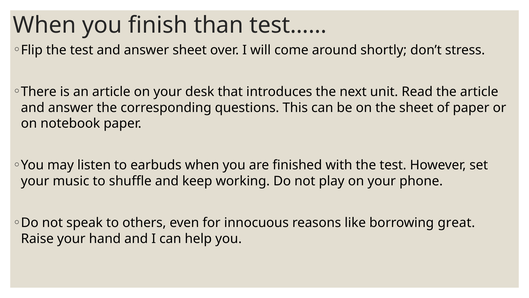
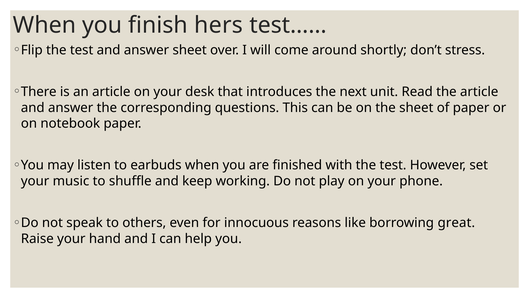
than: than -> hers (219, 25)
